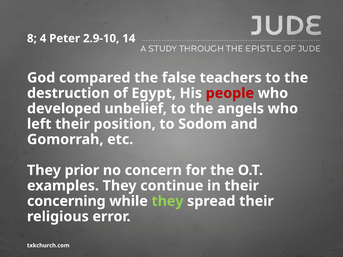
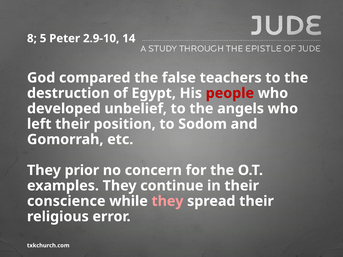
4: 4 -> 5 (43, 38)
concerning: concerning -> conscience (66, 201)
they colour: light green -> pink (167, 201)
